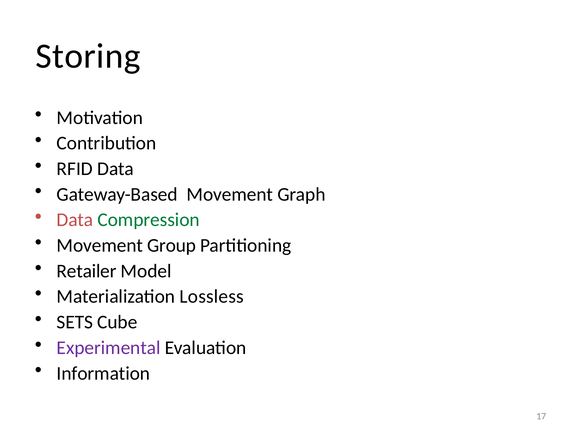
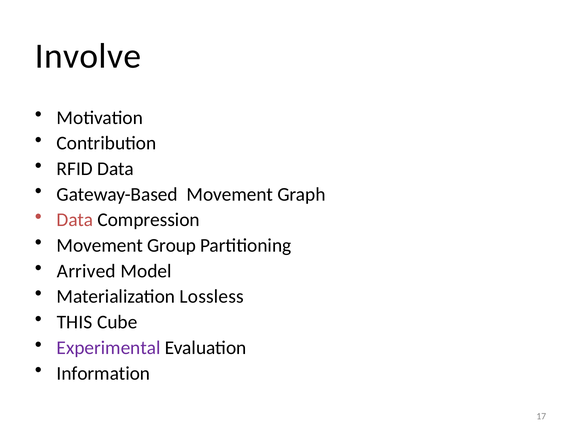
Storing: Storing -> Involve (88, 56)
Compression colour: green -> black (149, 220)
Retailer: Retailer -> Arrived (86, 271)
SETS: SETS -> THIS (75, 322)
